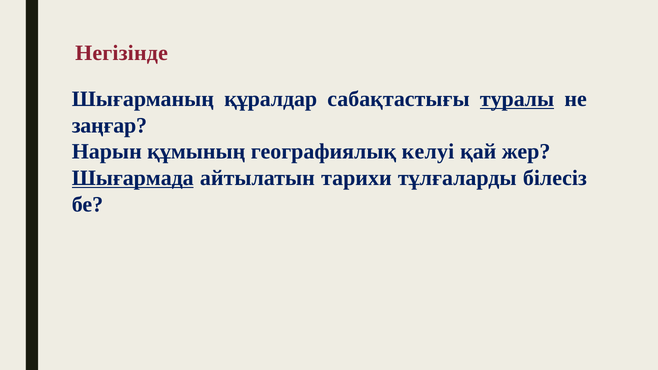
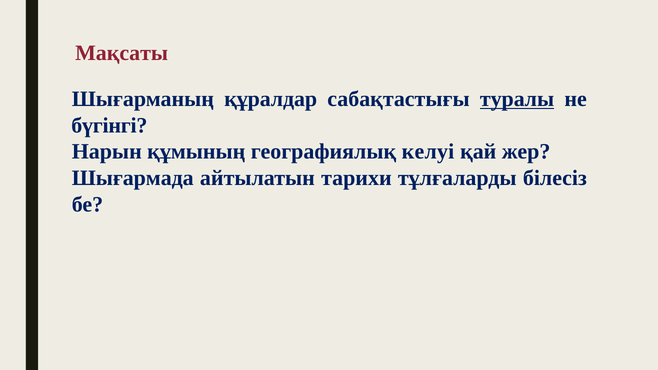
Негізінде: Негізінде -> Мақсаты (122, 53)
заңғар: заңғар -> бүгінгі (109, 125)
Шығармада underline: present -> none (133, 178)
